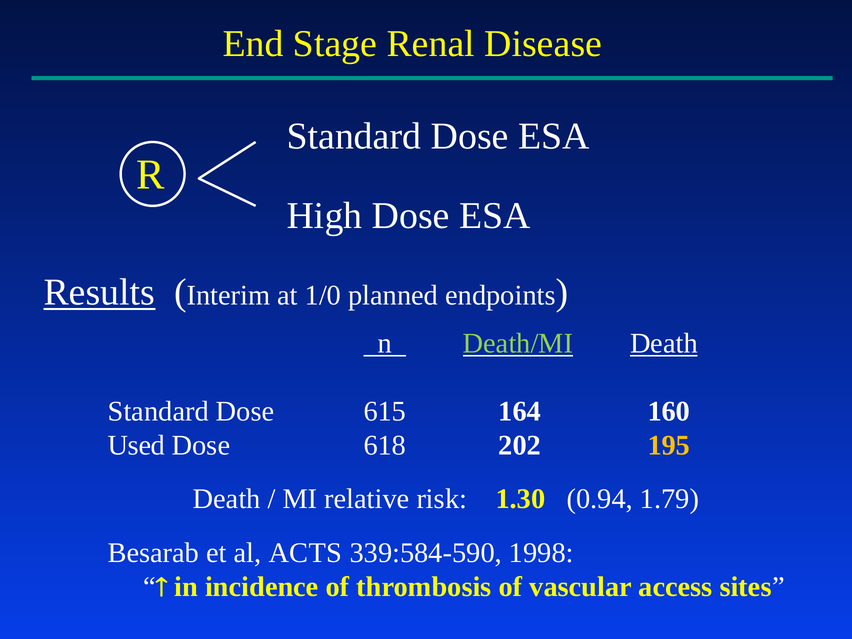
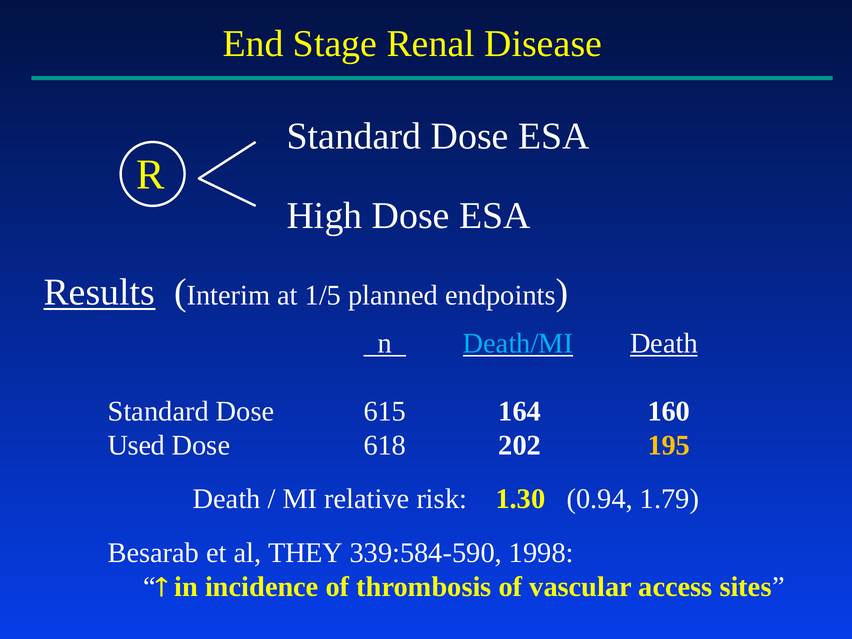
1/0: 1/0 -> 1/5 (323, 295)
Death/MI colour: light green -> light blue (518, 343)
ACTS: ACTS -> THEY (306, 553)
